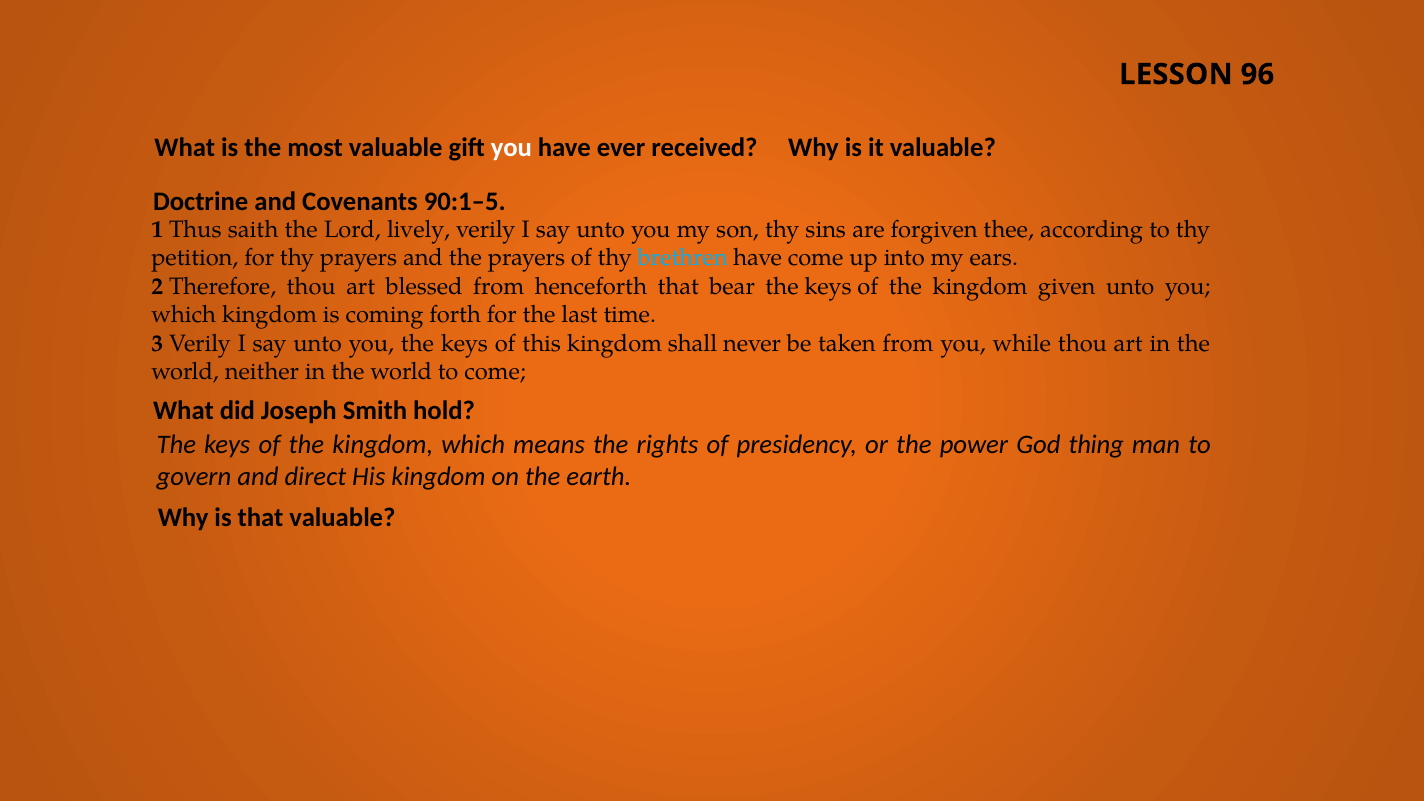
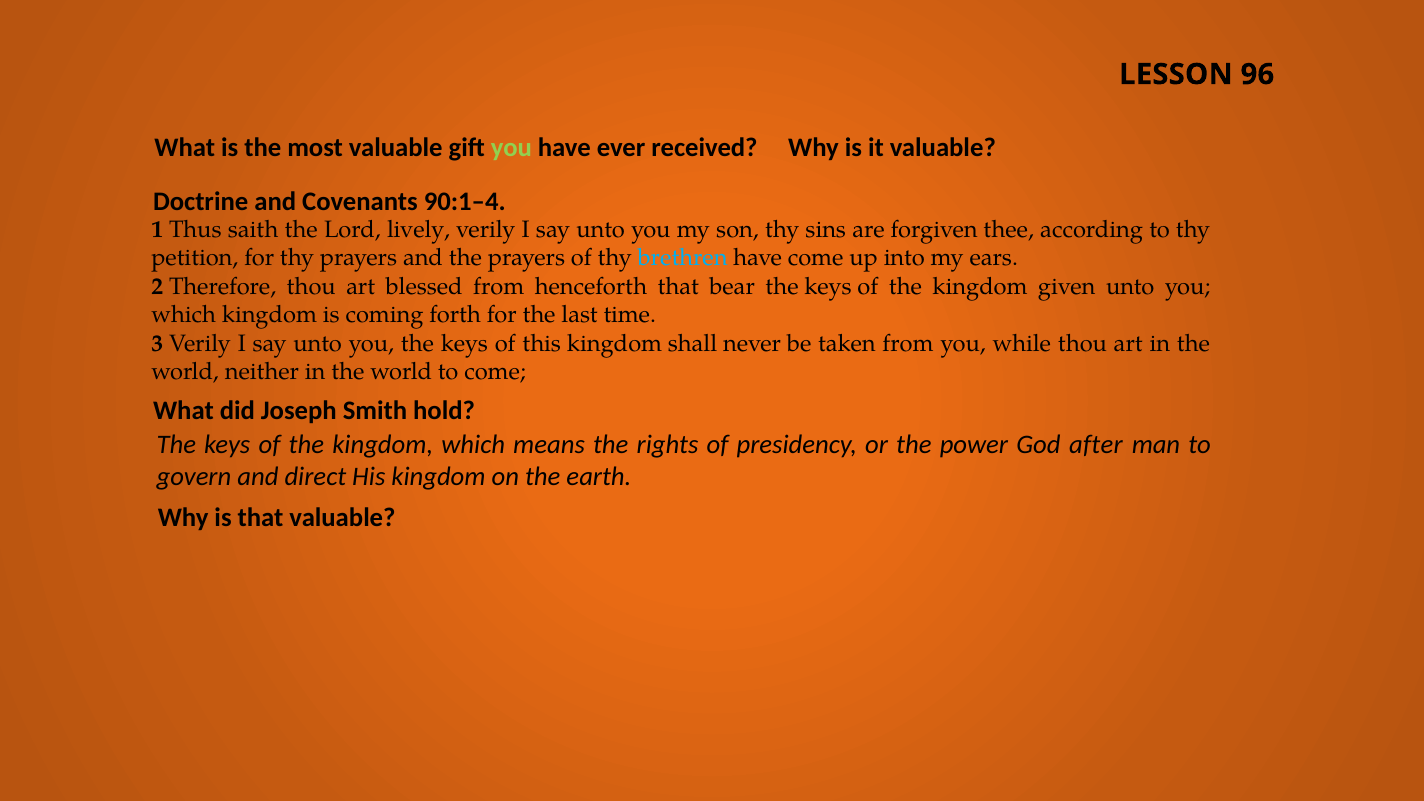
you colour: white -> light green (511, 147)
90:1–5: 90:1–5 -> 90:1–4 (465, 202)
thing: thing -> after (1096, 444)
